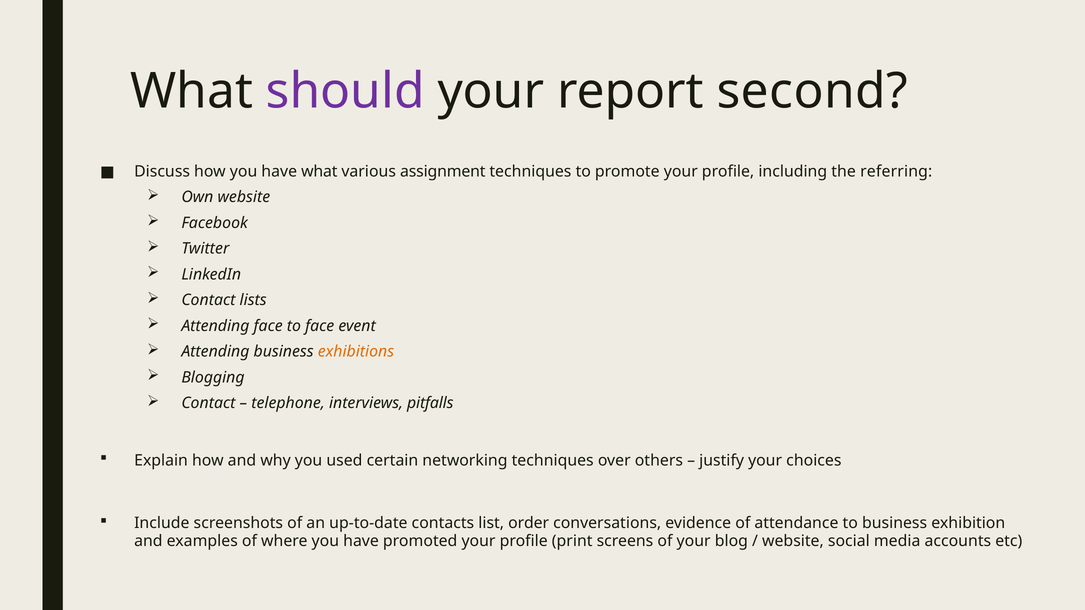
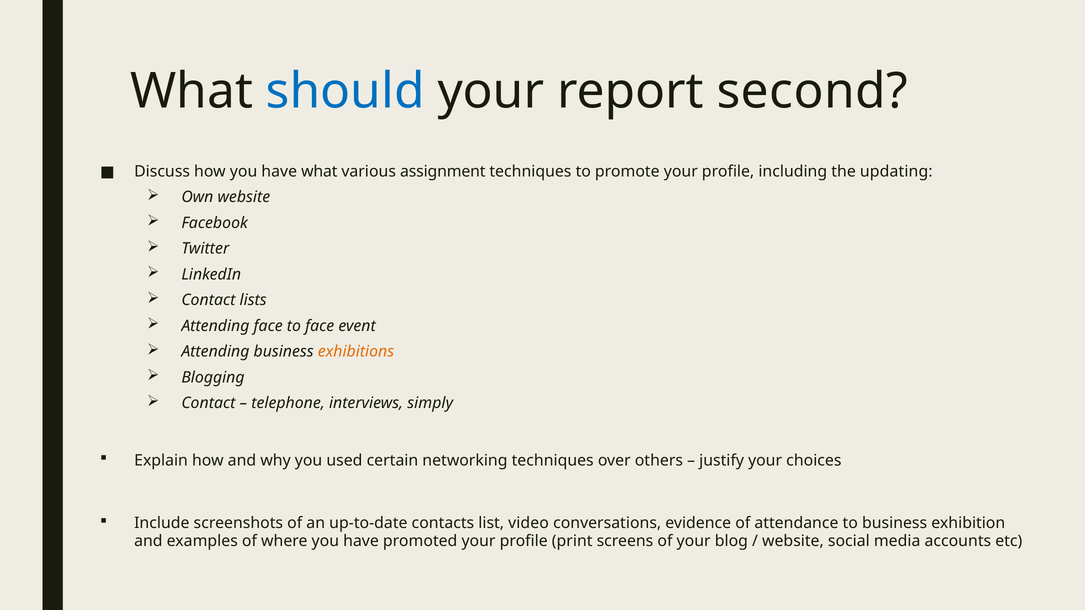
should colour: purple -> blue (345, 91)
referring: referring -> updating (896, 172)
pitfalls: pitfalls -> simply (430, 403)
order: order -> video (529, 523)
